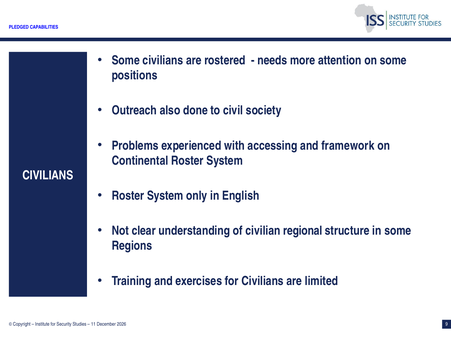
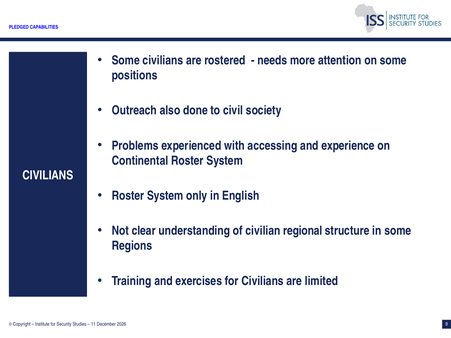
framework: framework -> experience (348, 146)
